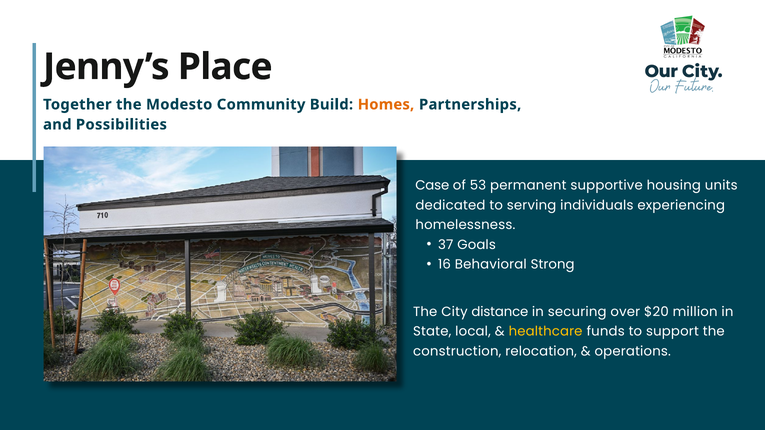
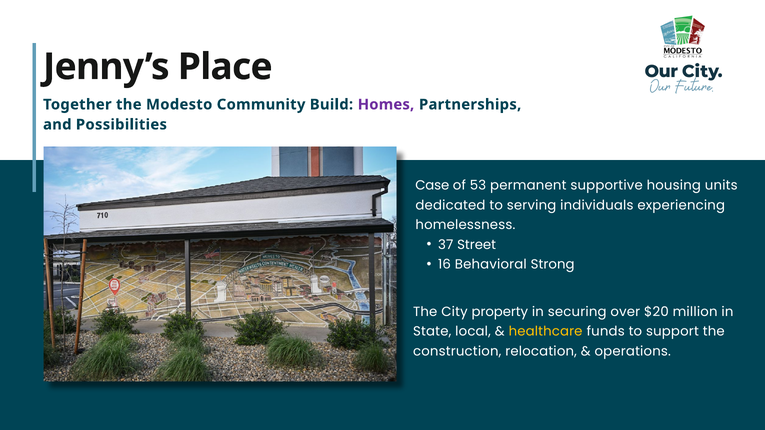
Homes colour: orange -> purple (386, 105)
Goals: Goals -> Street (477, 245)
distance: distance -> property (500, 312)
